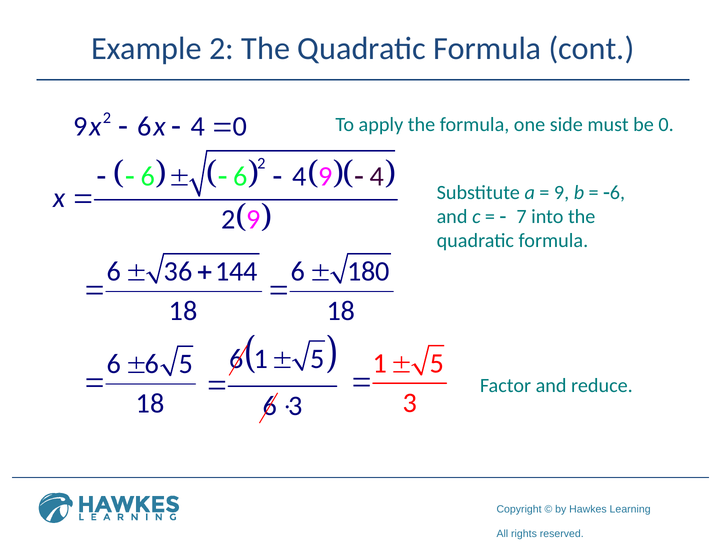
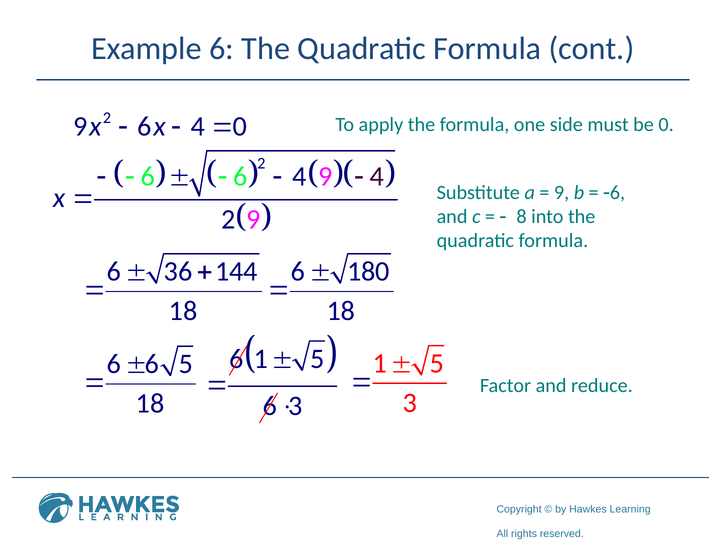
Example 2: 2 -> 6 (222, 49)
7: 7 -> 8 (522, 217)
